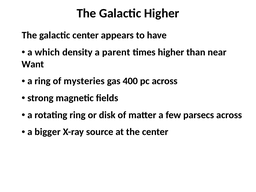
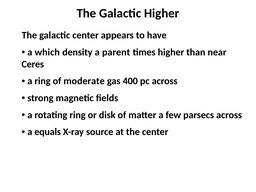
Want: Want -> Ceres (33, 64)
mysteries: mysteries -> moderate (84, 81)
bigger: bigger -> equals (48, 132)
